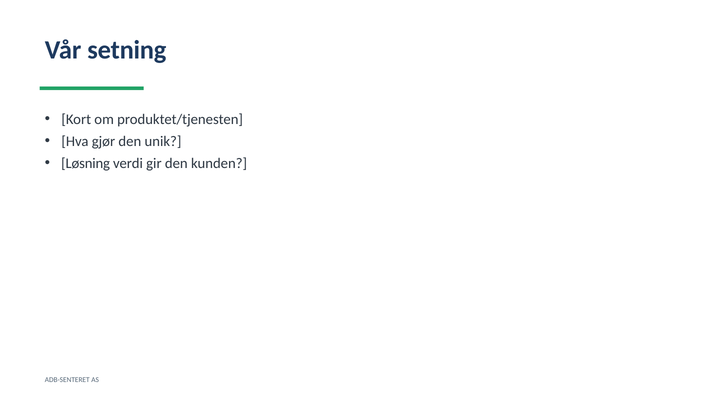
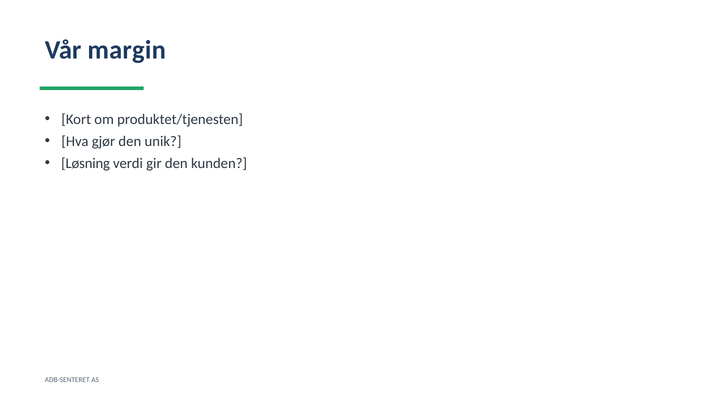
setning: setning -> margin (127, 50)
